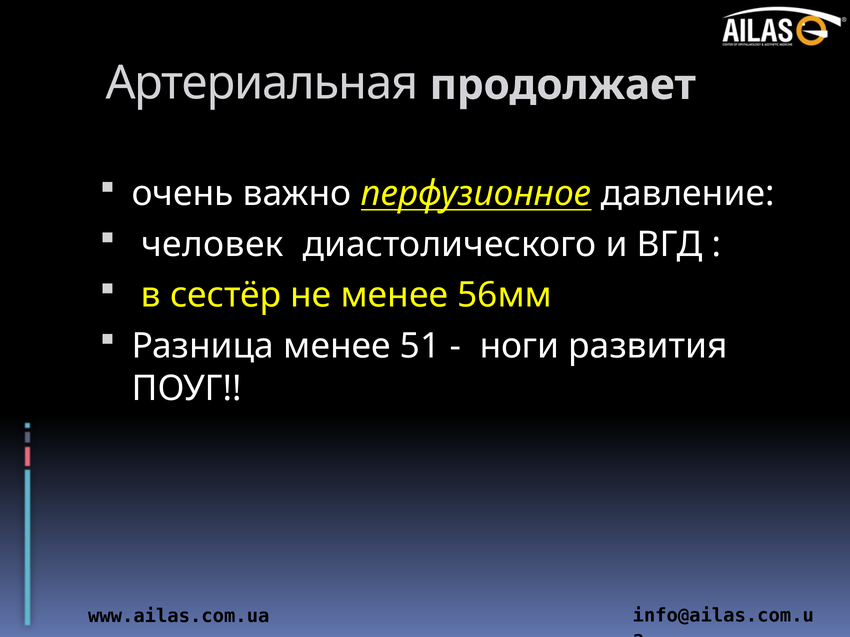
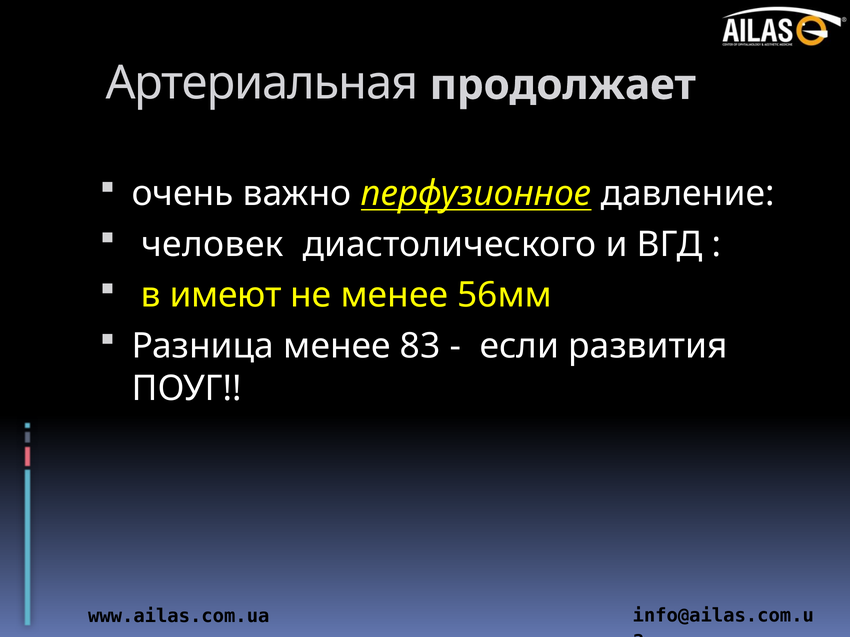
сестёр: сестёр -> имеют (226, 295)
51: 51 -> 83 (420, 346)
ноги: ноги -> если (519, 346)
